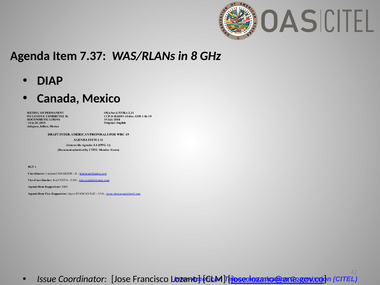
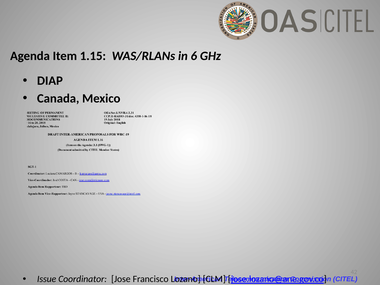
7.37: 7.37 -> 1.15 (93, 56)
8: 8 -> 6 (194, 56)
